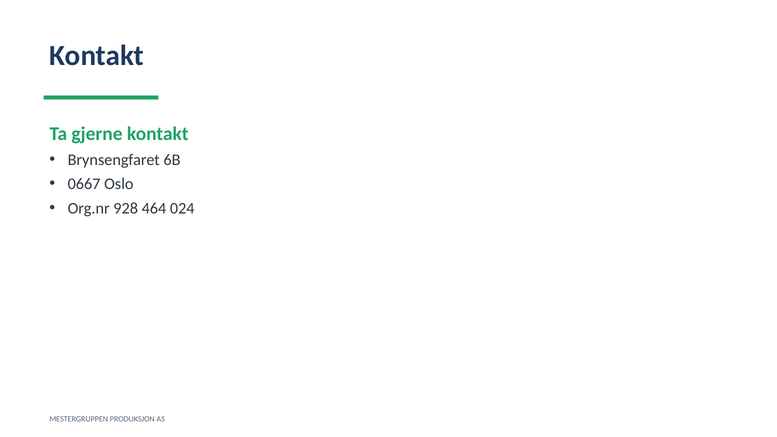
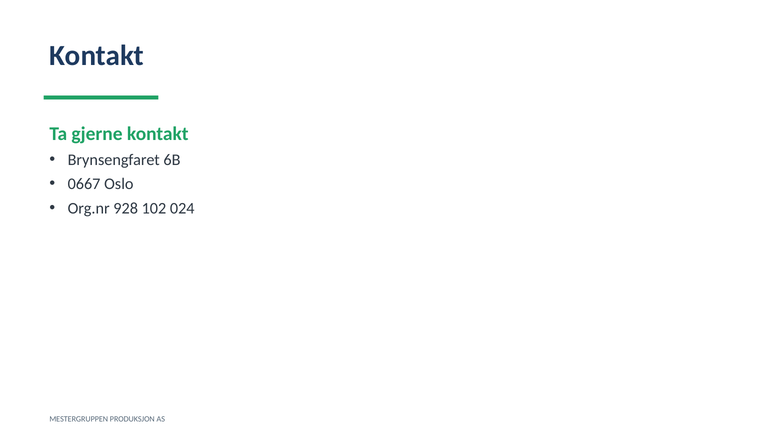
464: 464 -> 102 (154, 208)
